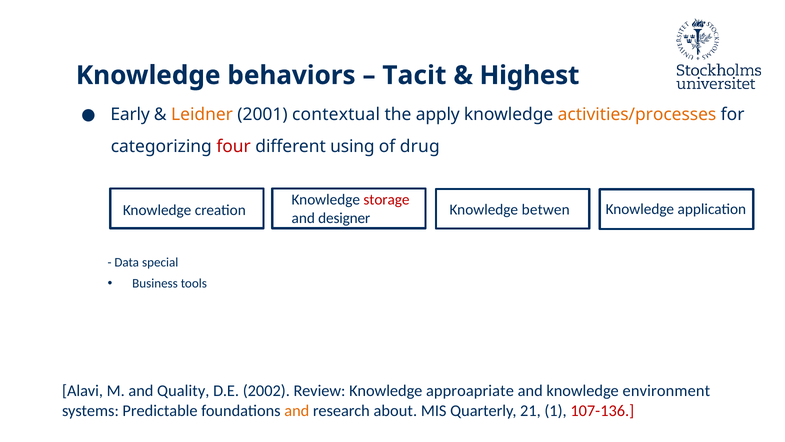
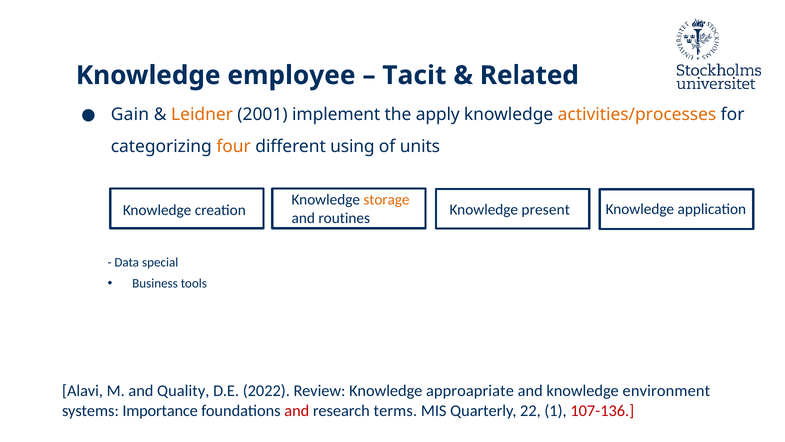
behaviors: behaviors -> employee (291, 75)
Highest: Highest -> Related (529, 75)
Early: Early -> Gain (130, 115)
contextual: contextual -> implement (336, 115)
four colour: red -> orange (234, 146)
drug: drug -> units (420, 146)
storage colour: red -> orange (386, 200)
betwen: betwen -> present (546, 209)
designer: designer -> routines (344, 218)
2002: 2002 -> 2022 (266, 391)
Predictable: Predictable -> Importance (160, 410)
and colour: orange -> red (297, 410)
about: about -> terms (395, 410)
21: 21 -> 22 (530, 410)
